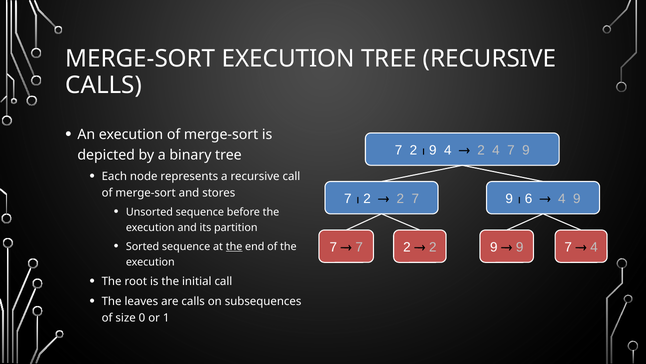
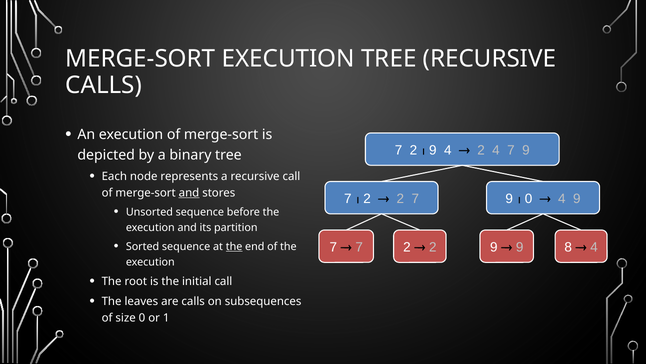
and underline: none -> present (189, 193)
6: 6 -> 0 (529, 198)
7: 7 -> 8 (568, 247)
